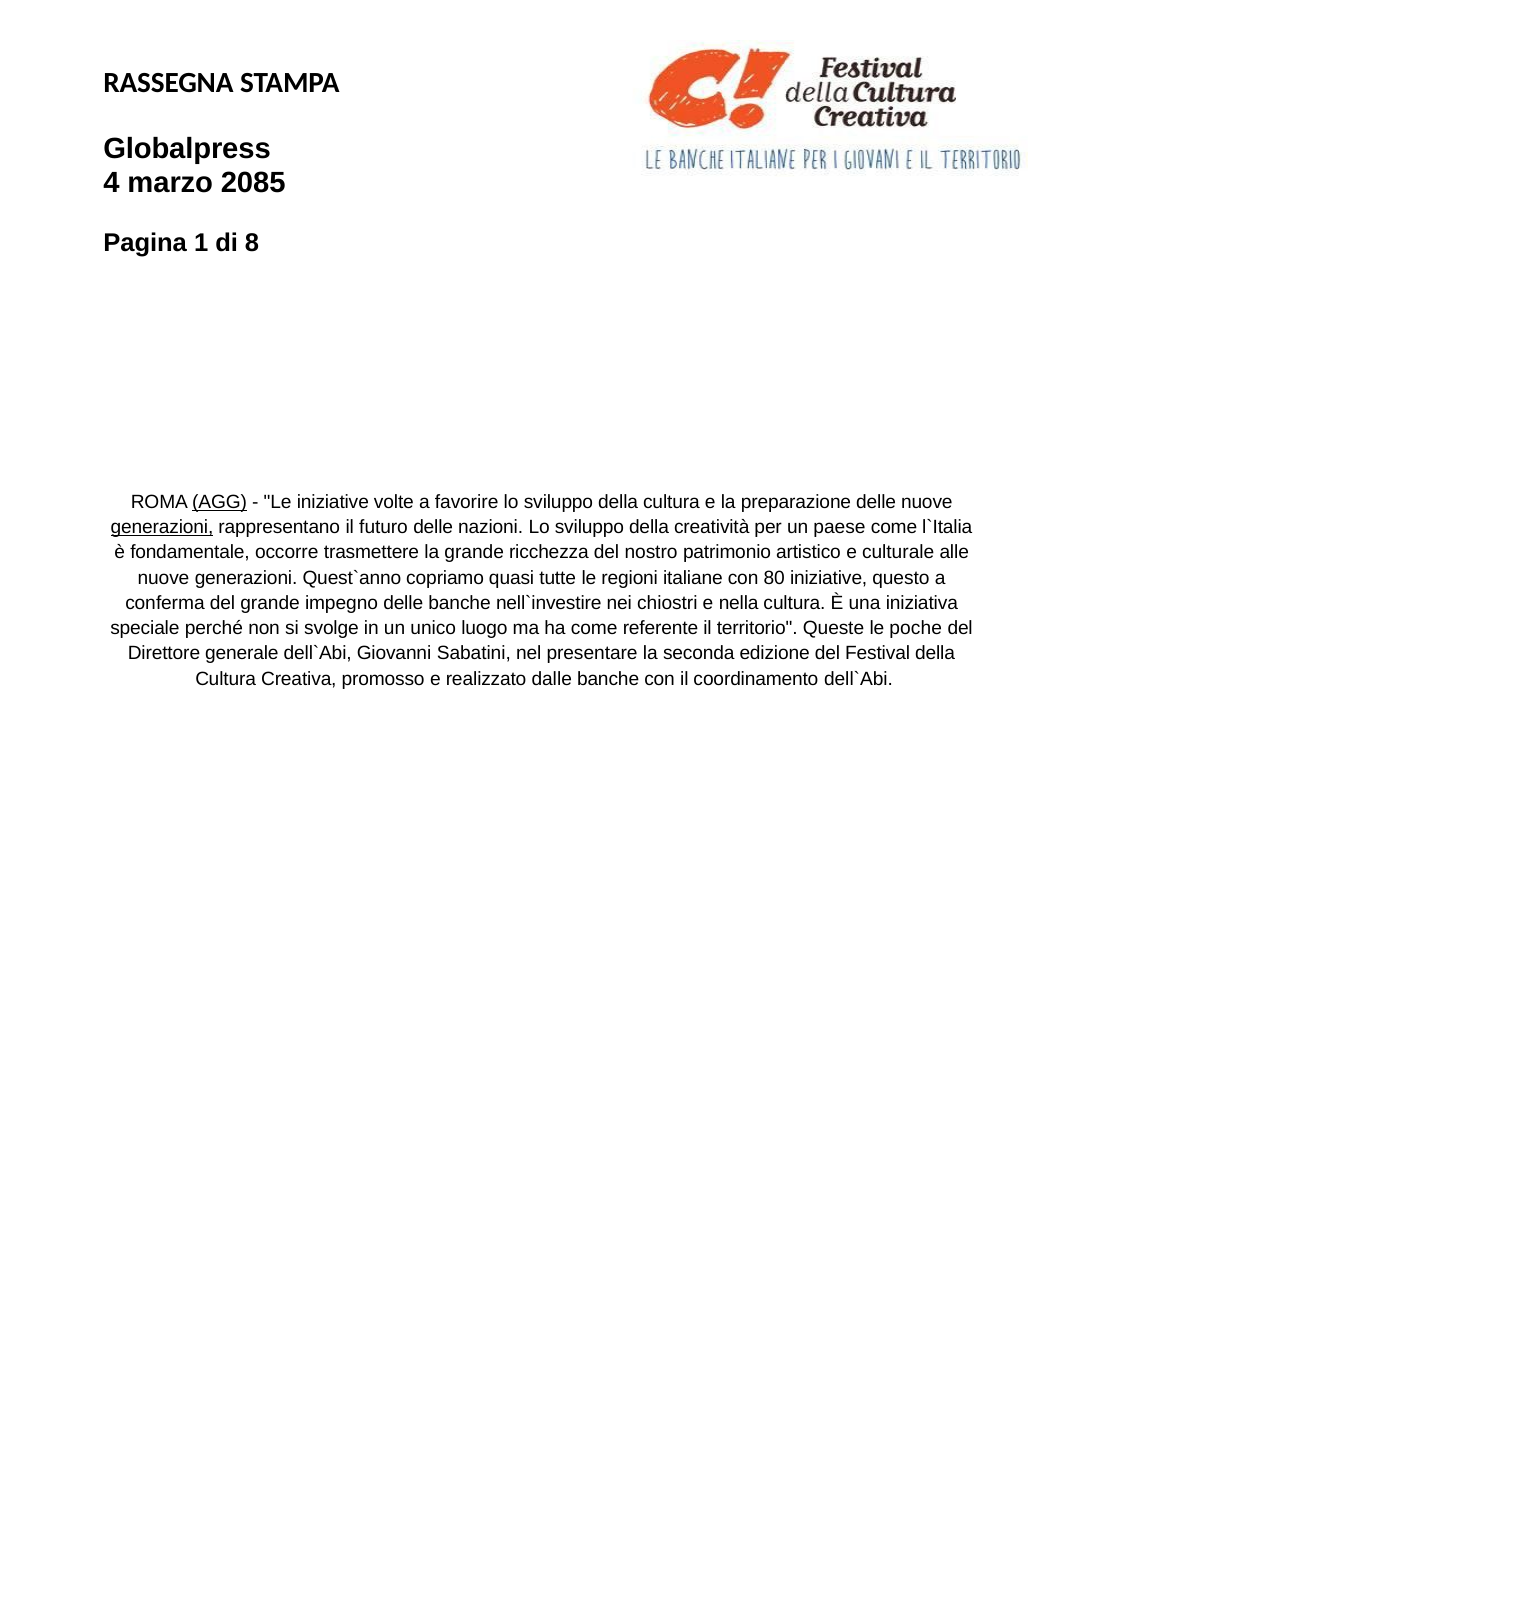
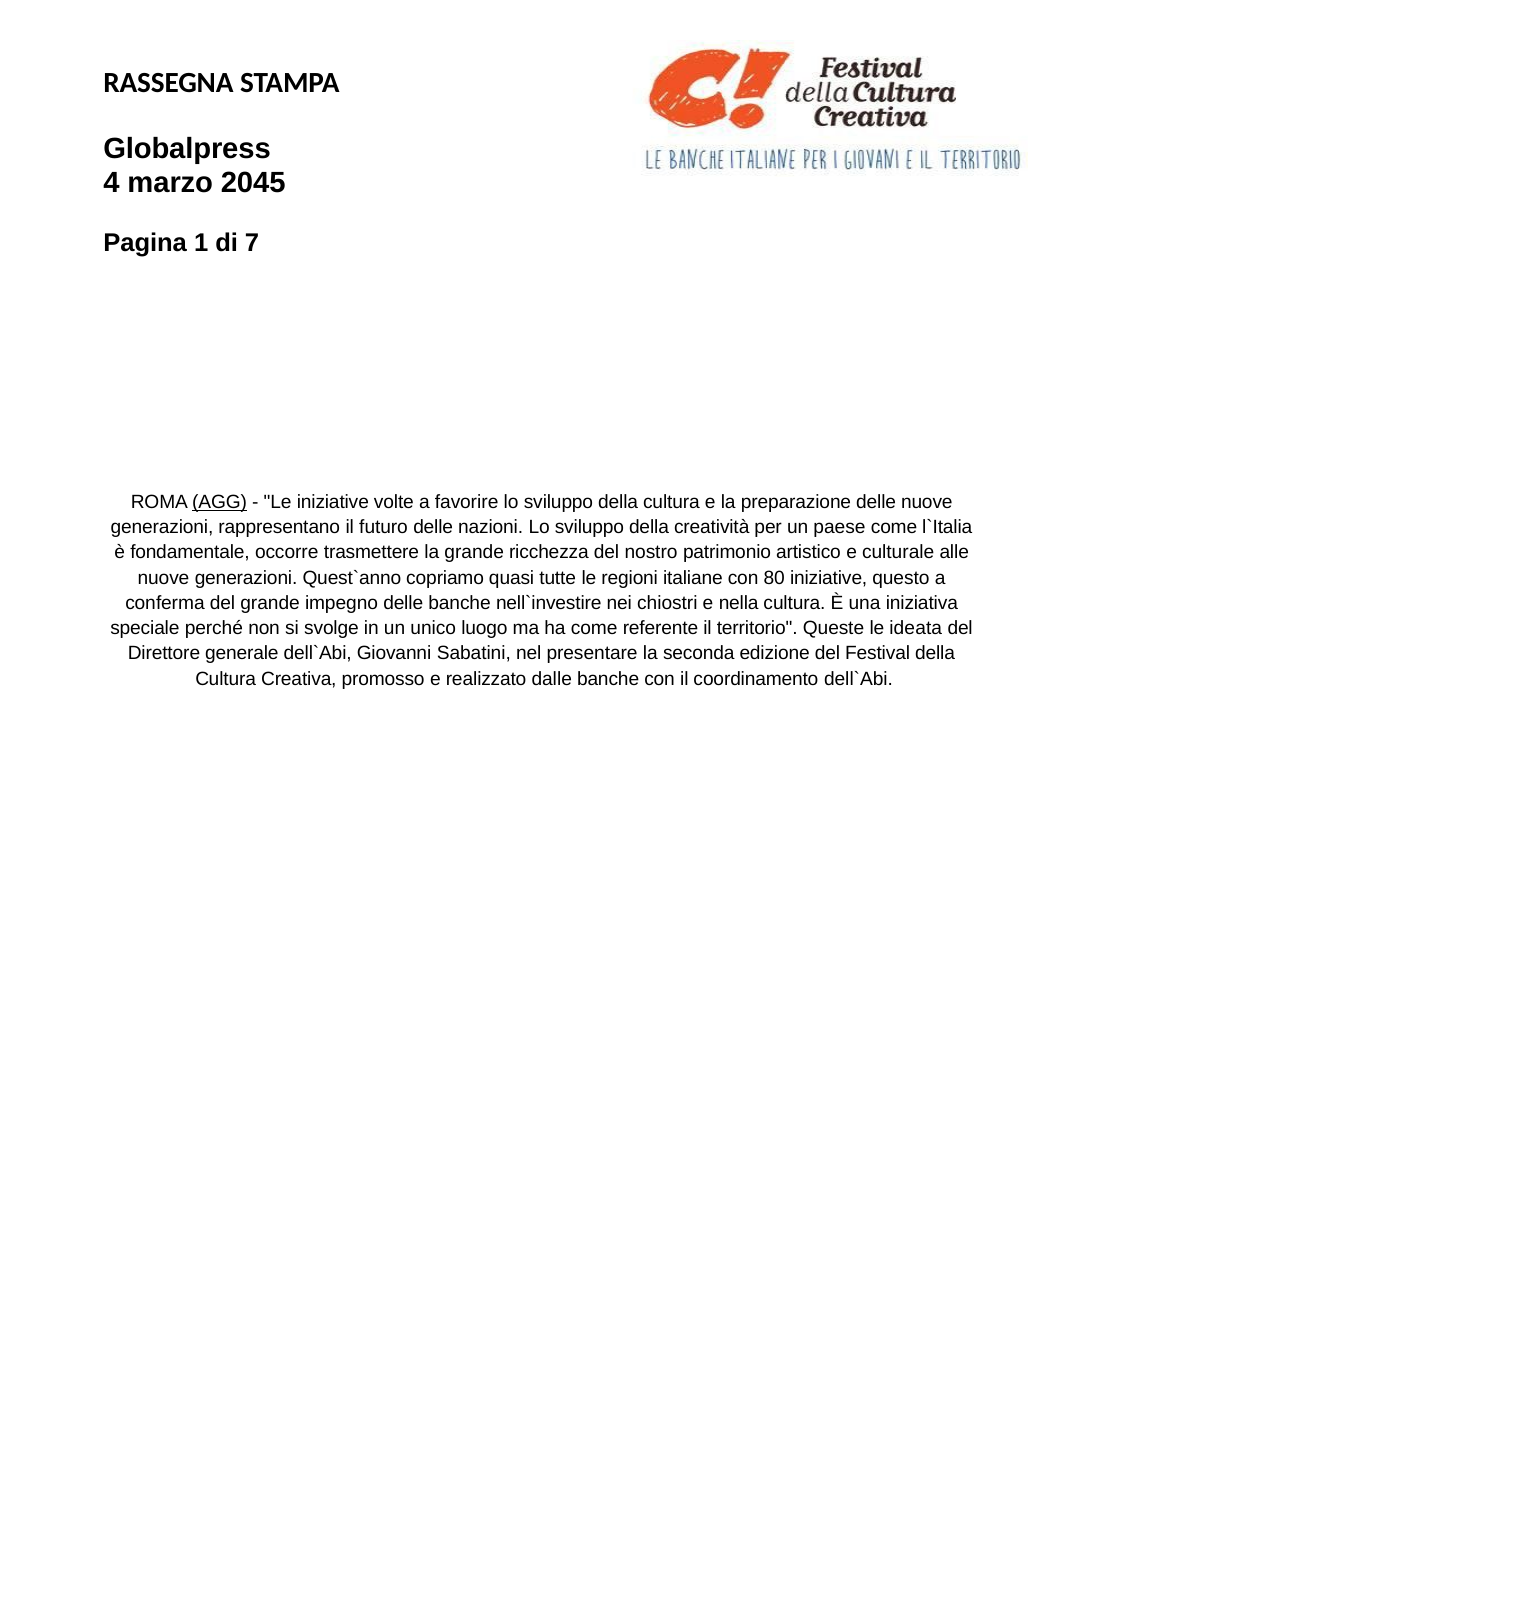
2085: 2085 -> 2045 (253, 183)
8: 8 -> 7 (252, 243)
generazioni underline: present -> none (162, 527)
poche: poche -> ideata (916, 629)
